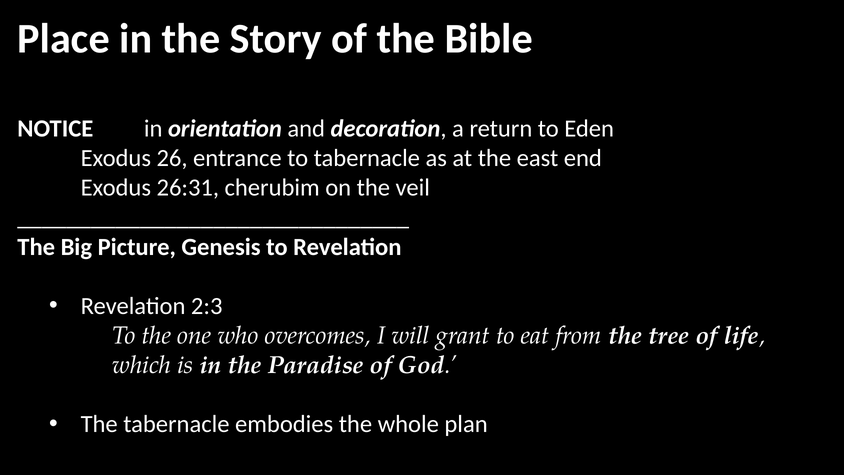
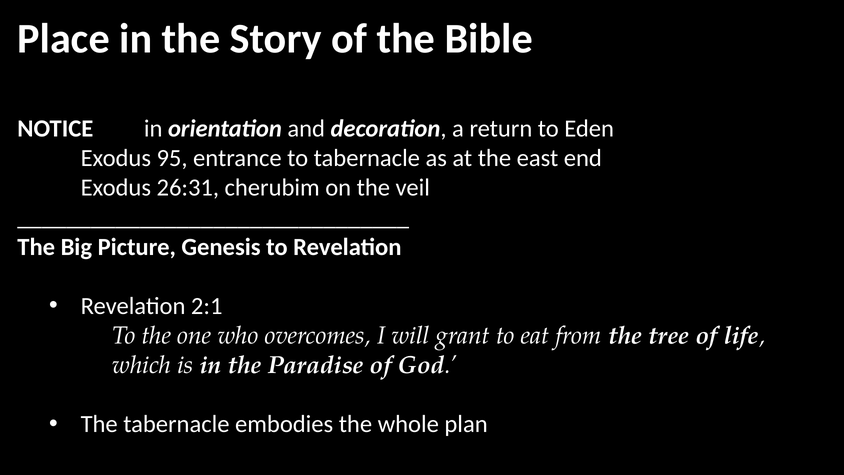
26: 26 -> 95 (172, 158)
2:3: 2:3 -> 2:1 (207, 306)
